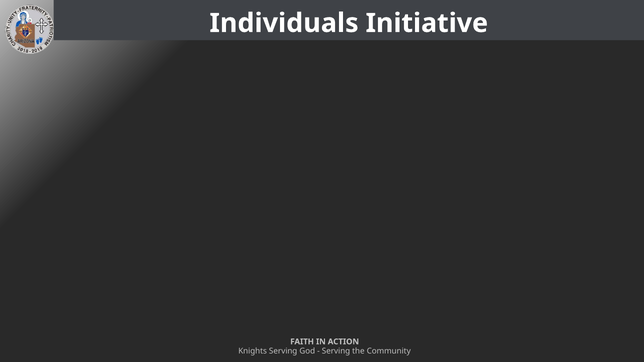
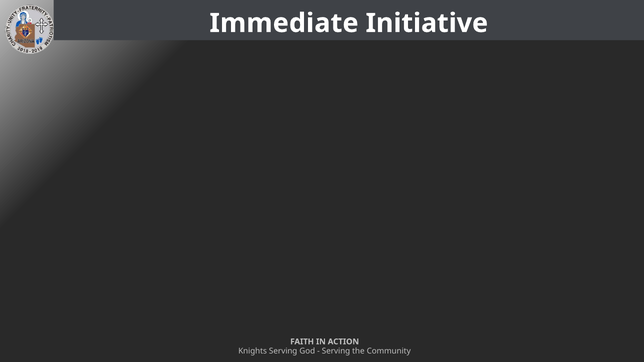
Individuals: Individuals -> Immediate (284, 23)
